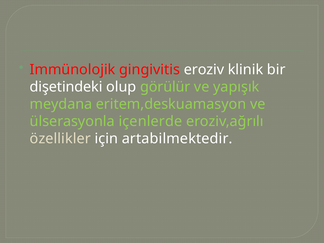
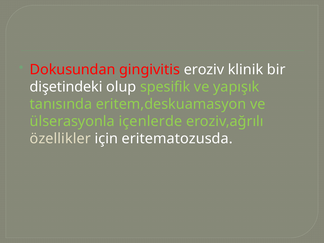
Immünolojik: Immünolojik -> Dokusundan (73, 70)
görülür: görülür -> spesifik (165, 87)
meydana: meydana -> tanısında (61, 104)
artabilmektedir: artabilmektedir -> eritematozusda (177, 139)
